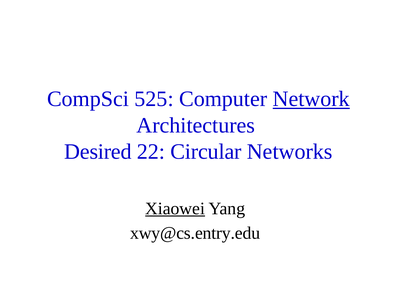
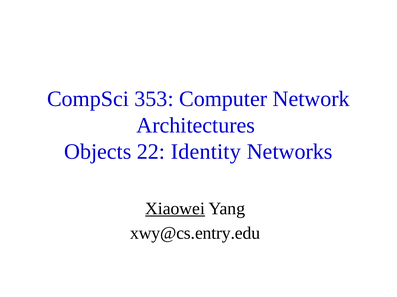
525: 525 -> 353 (154, 99)
Network underline: present -> none (311, 99)
Desired: Desired -> Objects (98, 152)
Circular: Circular -> Identity (206, 152)
